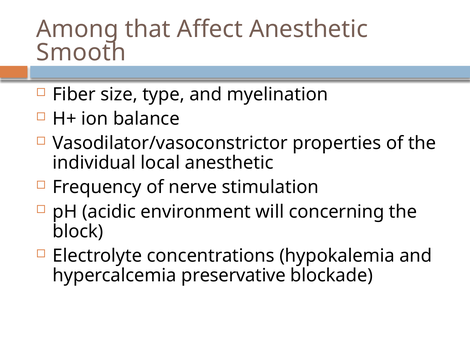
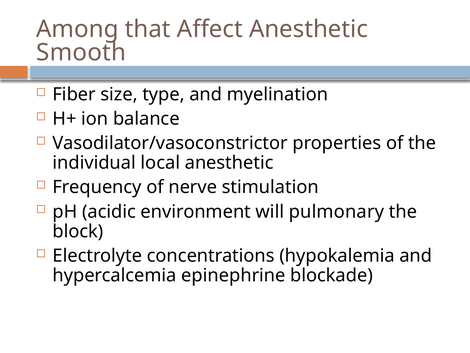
concerning: concerning -> pulmonary (336, 211)
preservative: preservative -> epinephrine (233, 275)
